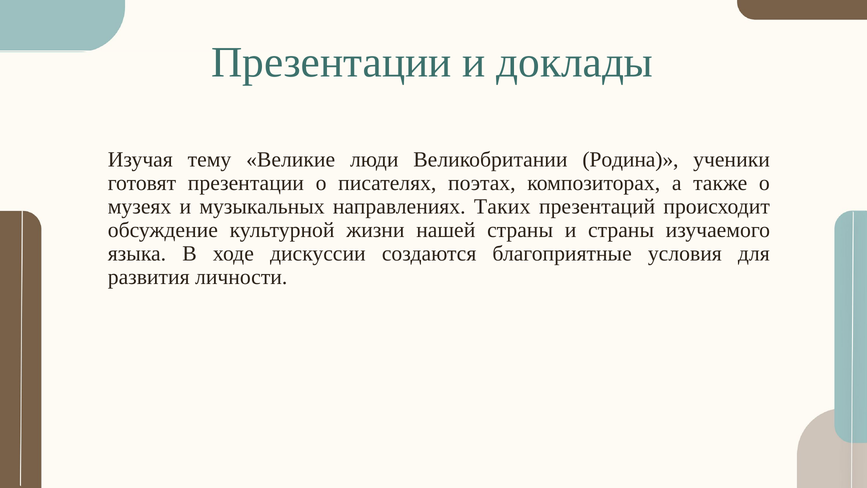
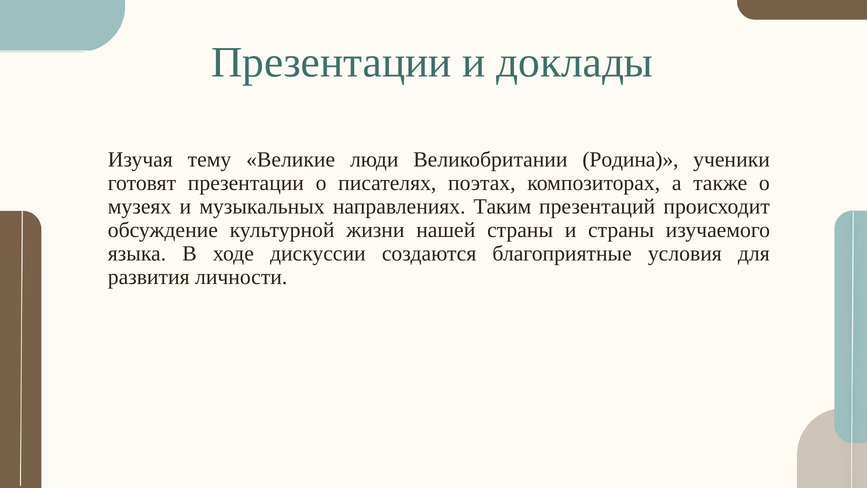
Таких: Таких -> Таким (502, 206)
